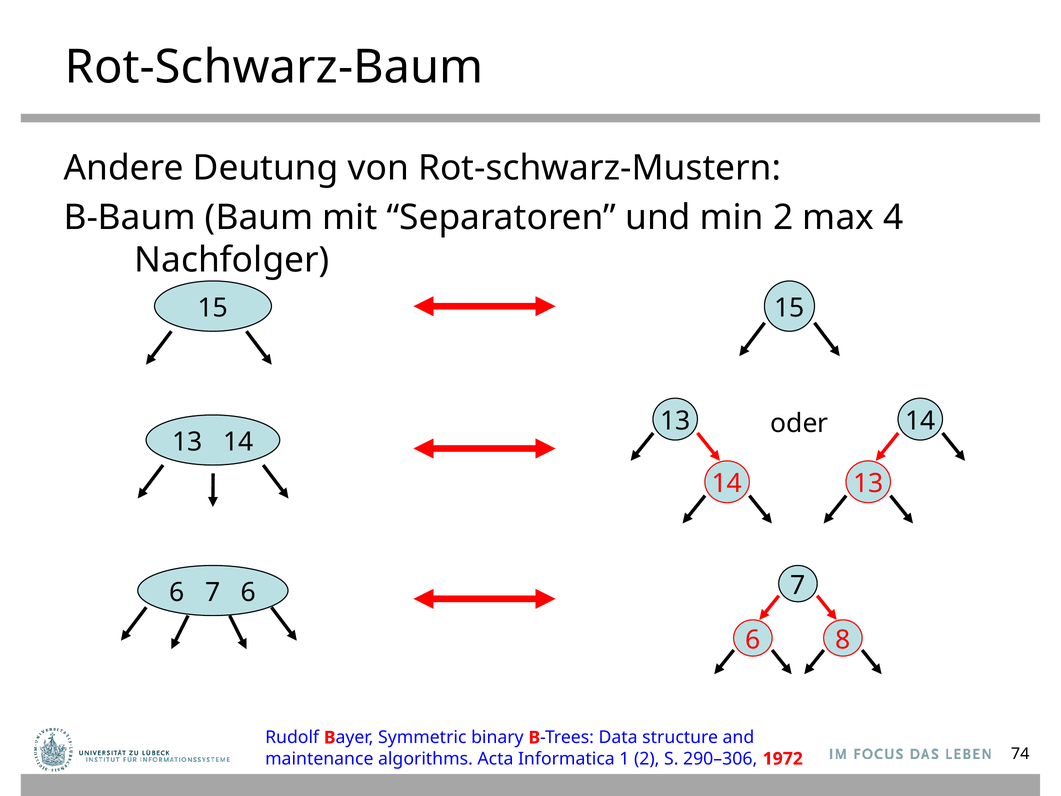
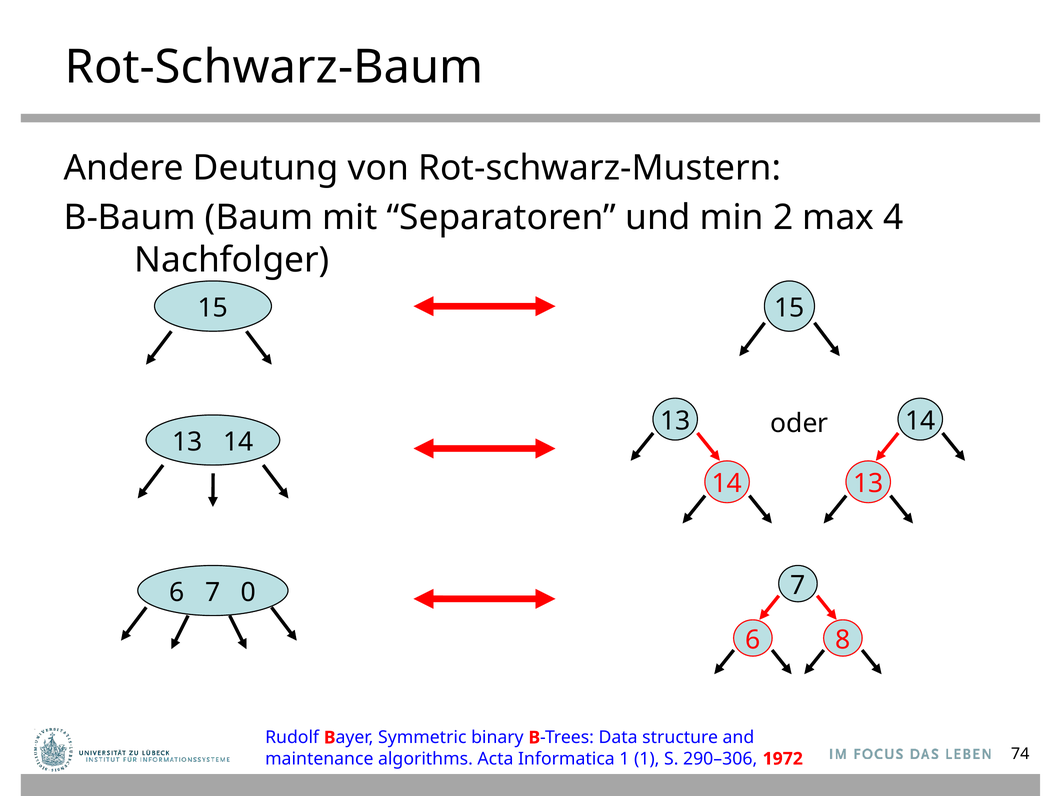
7 6: 6 -> 0 (249, 592)
1 2: 2 -> 1 (647, 759)
